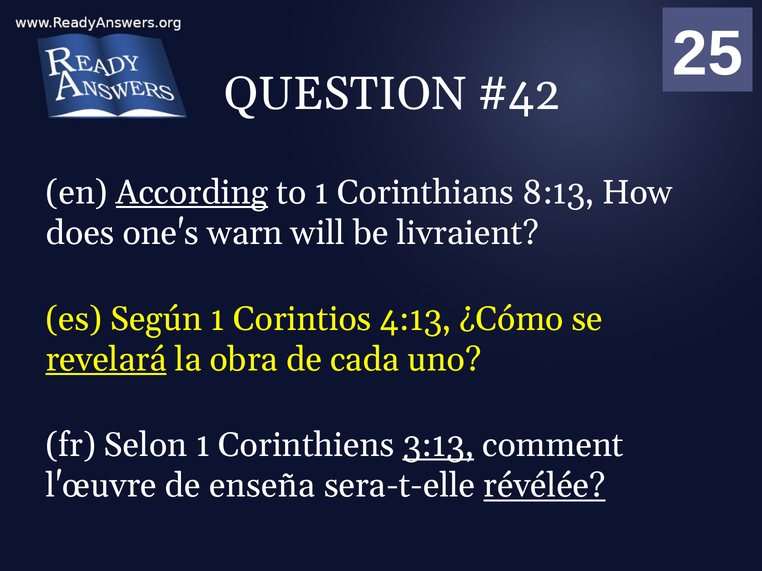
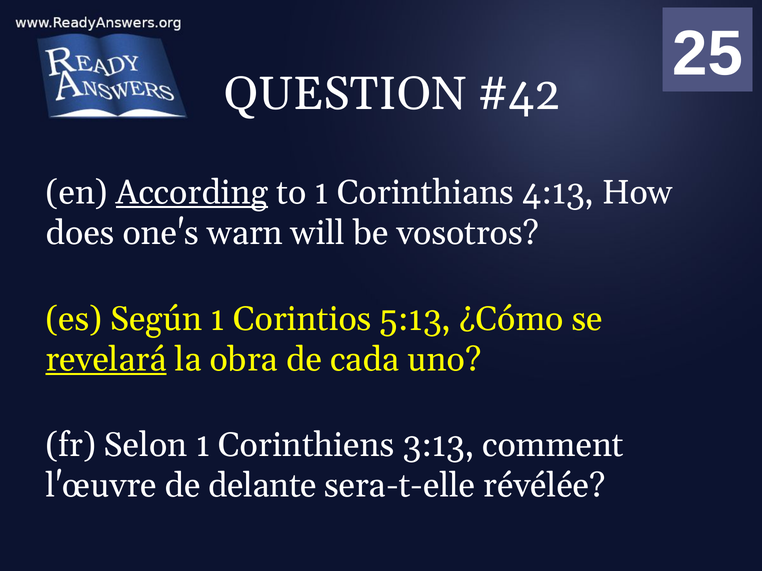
8:13: 8:13 -> 4:13 (558, 193)
livraient: livraient -> vosotros (468, 233)
4:13: 4:13 -> 5:13 (415, 319)
3:13 underline: present -> none (438, 446)
enseña: enseña -> delante (263, 486)
révélée underline: present -> none (544, 486)
